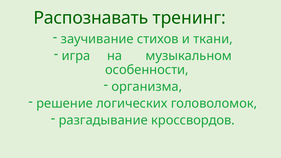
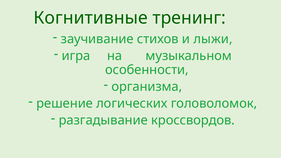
Распознавать: Распознавать -> Когнитивные (91, 18)
ткани: ткани -> лыжи (213, 39)
